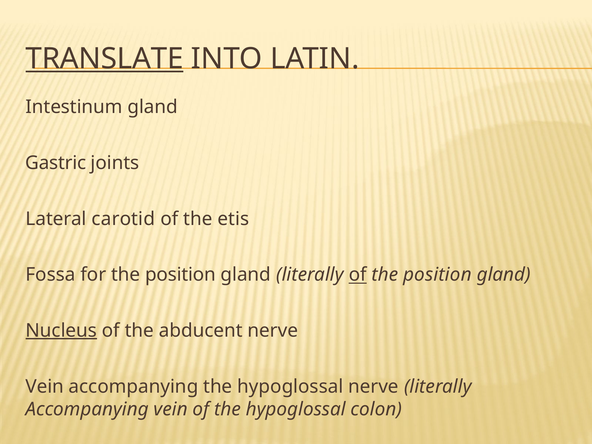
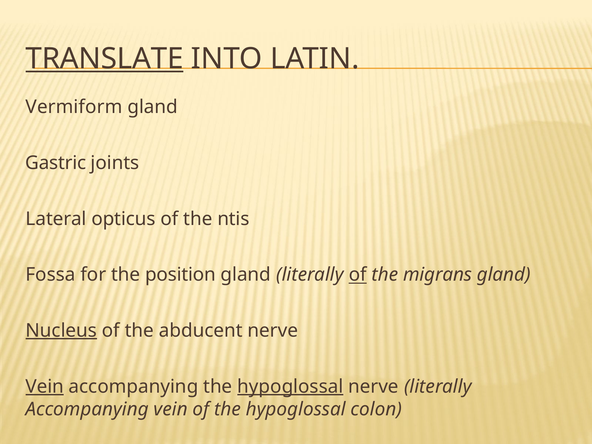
Intestinum: Intestinum -> Vermiform (74, 107)
carotid: carotid -> opticus (123, 219)
etis: etis -> ntis (233, 219)
of the position: position -> migrans (438, 275)
Vein underline: none -> present (45, 386)
hypoglossal underline: none -> present (290, 386)
